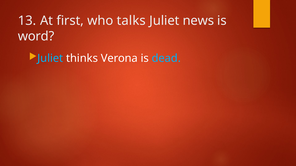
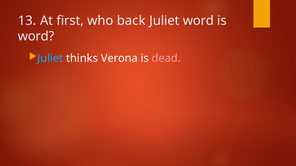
talks: talks -> back (131, 21)
Juliet news: news -> word (198, 21)
dead colour: light blue -> pink (166, 58)
